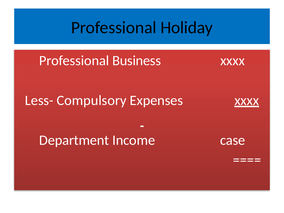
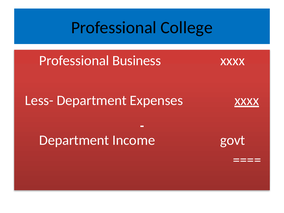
Holiday: Holiday -> College (187, 27)
Less- Compulsory: Compulsory -> Department (92, 100)
case: case -> govt (233, 140)
